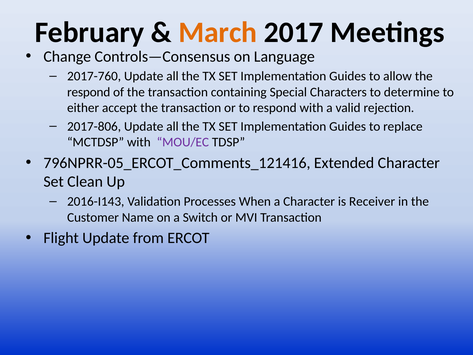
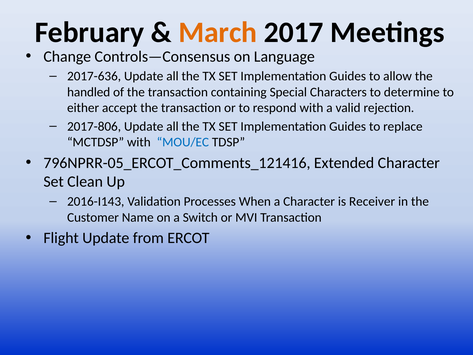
2017-760: 2017-760 -> 2017-636 (94, 76)
respond: respond -> handled (89, 92)
MOU/EC colour: purple -> blue (183, 142)
